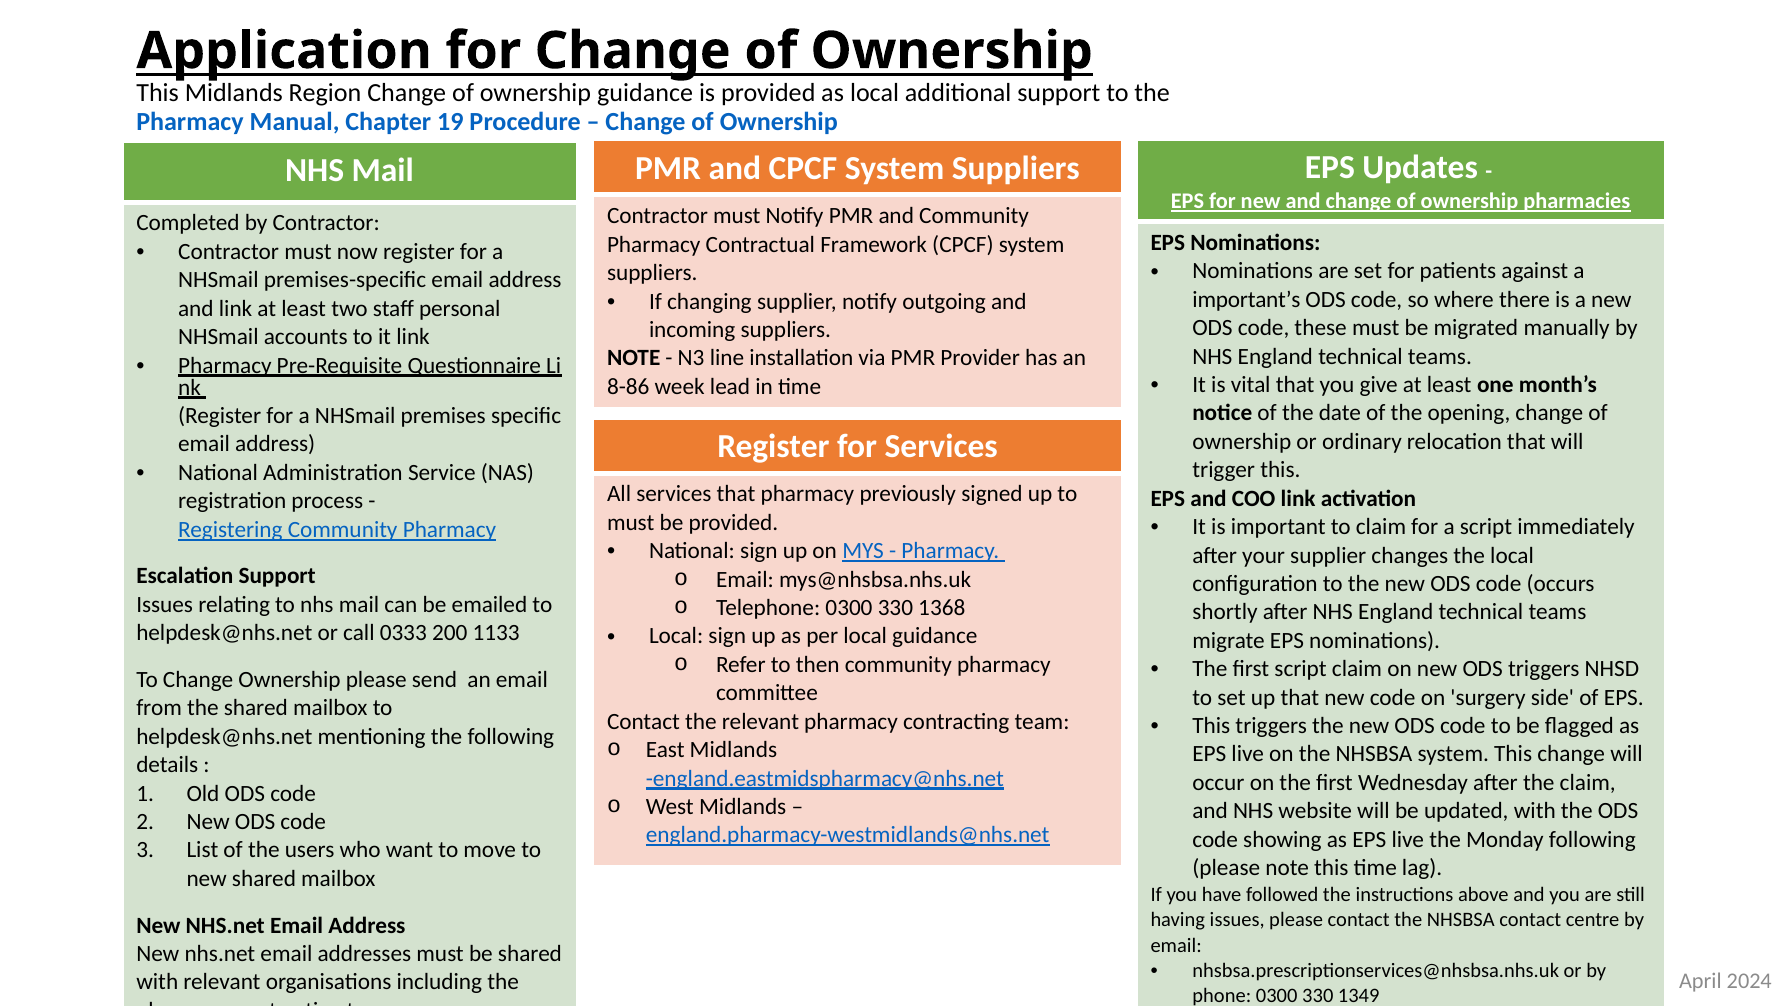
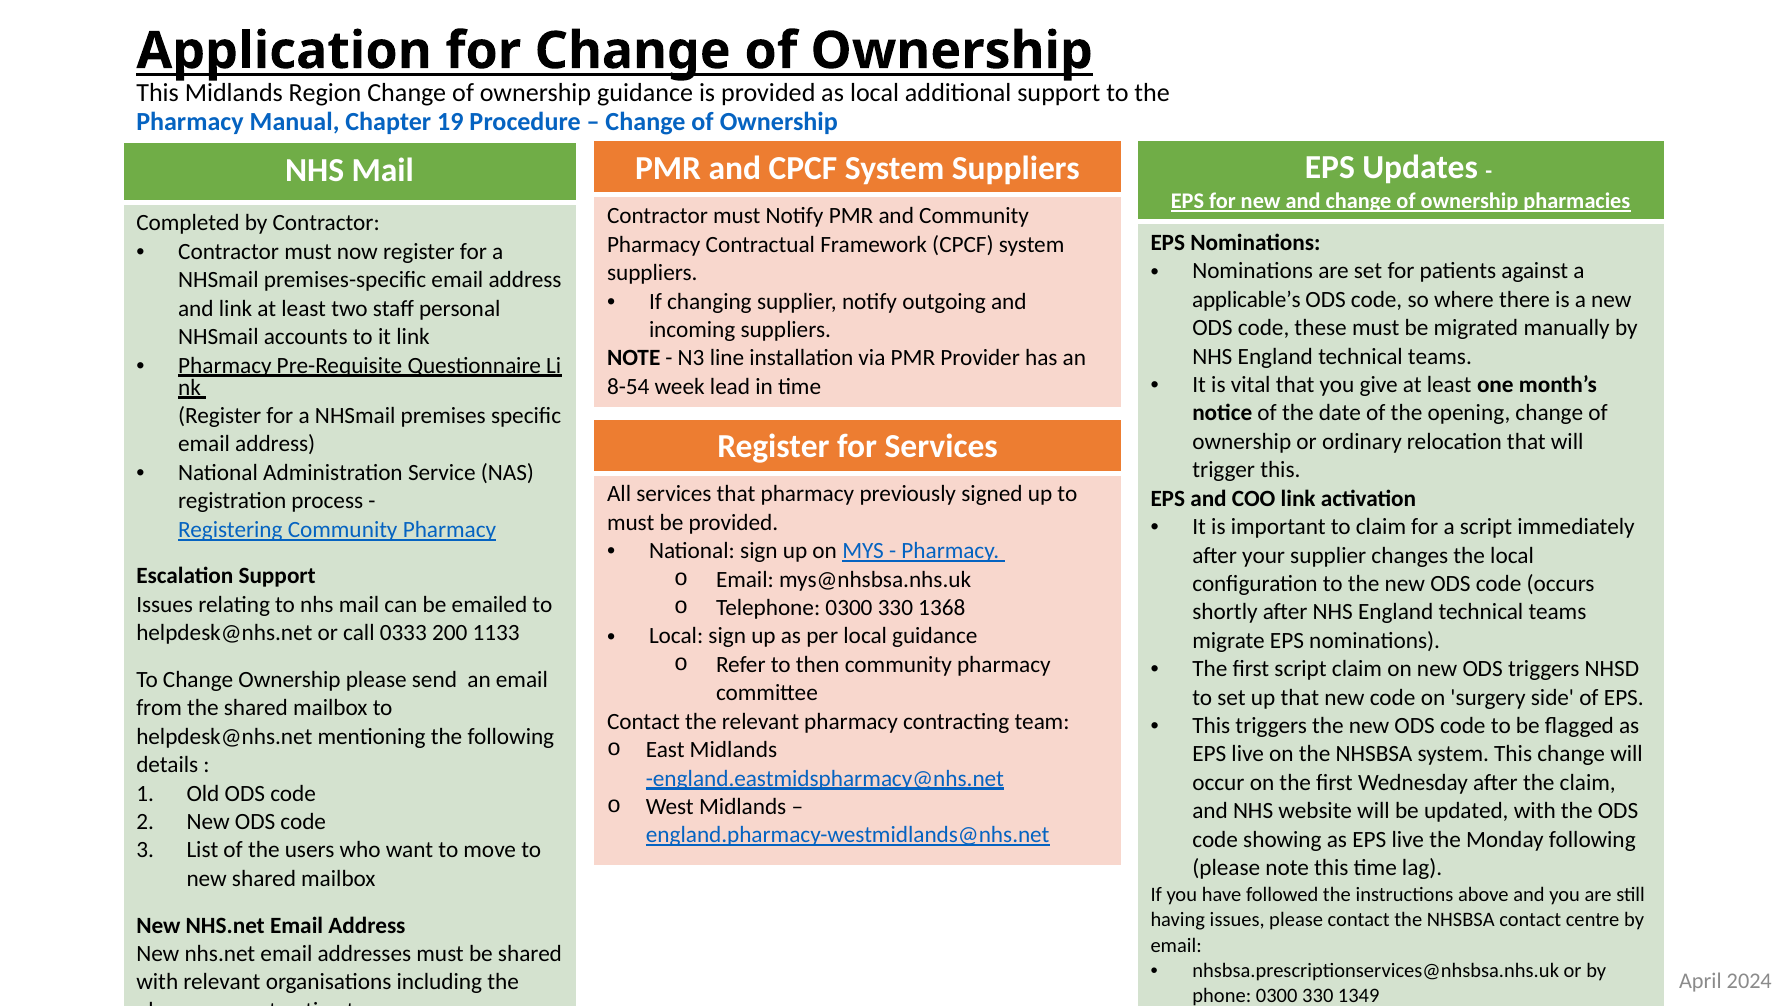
important’s: important’s -> applicable’s (1246, 300)
8-86: 8-86 -> 8-54 (628, 386)
